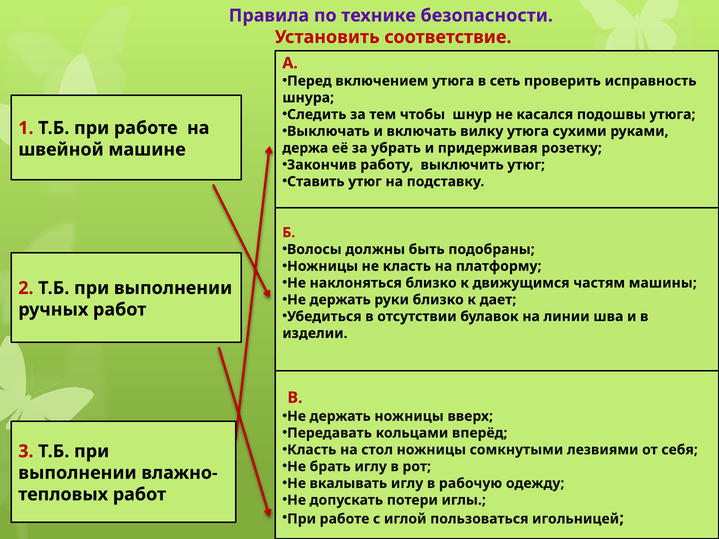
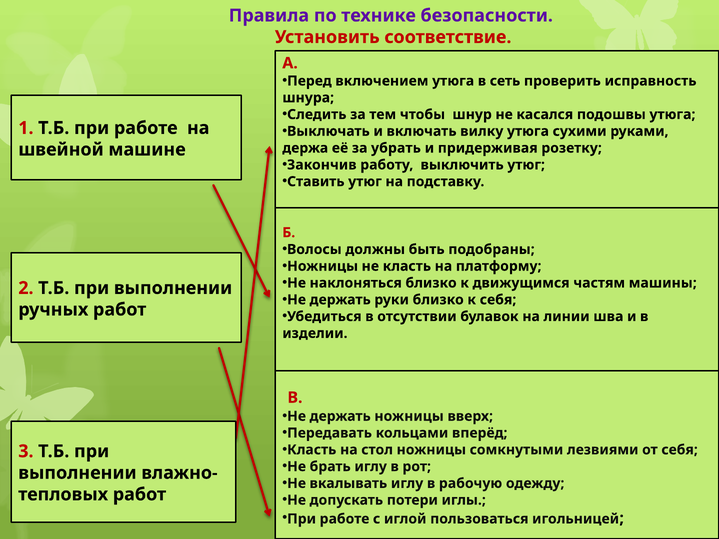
к дает: дает -> себя (498, 300)
